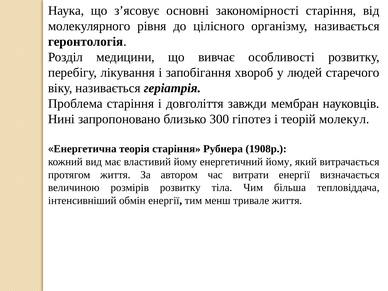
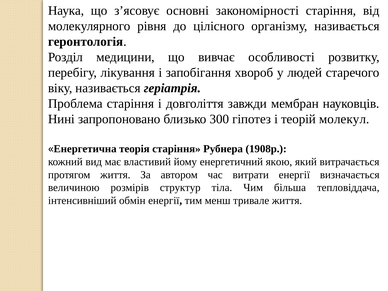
енергетичний йому: йому -> якою (279, 162)
розмірів розвитку: розвитку -> структур (180, 188)
